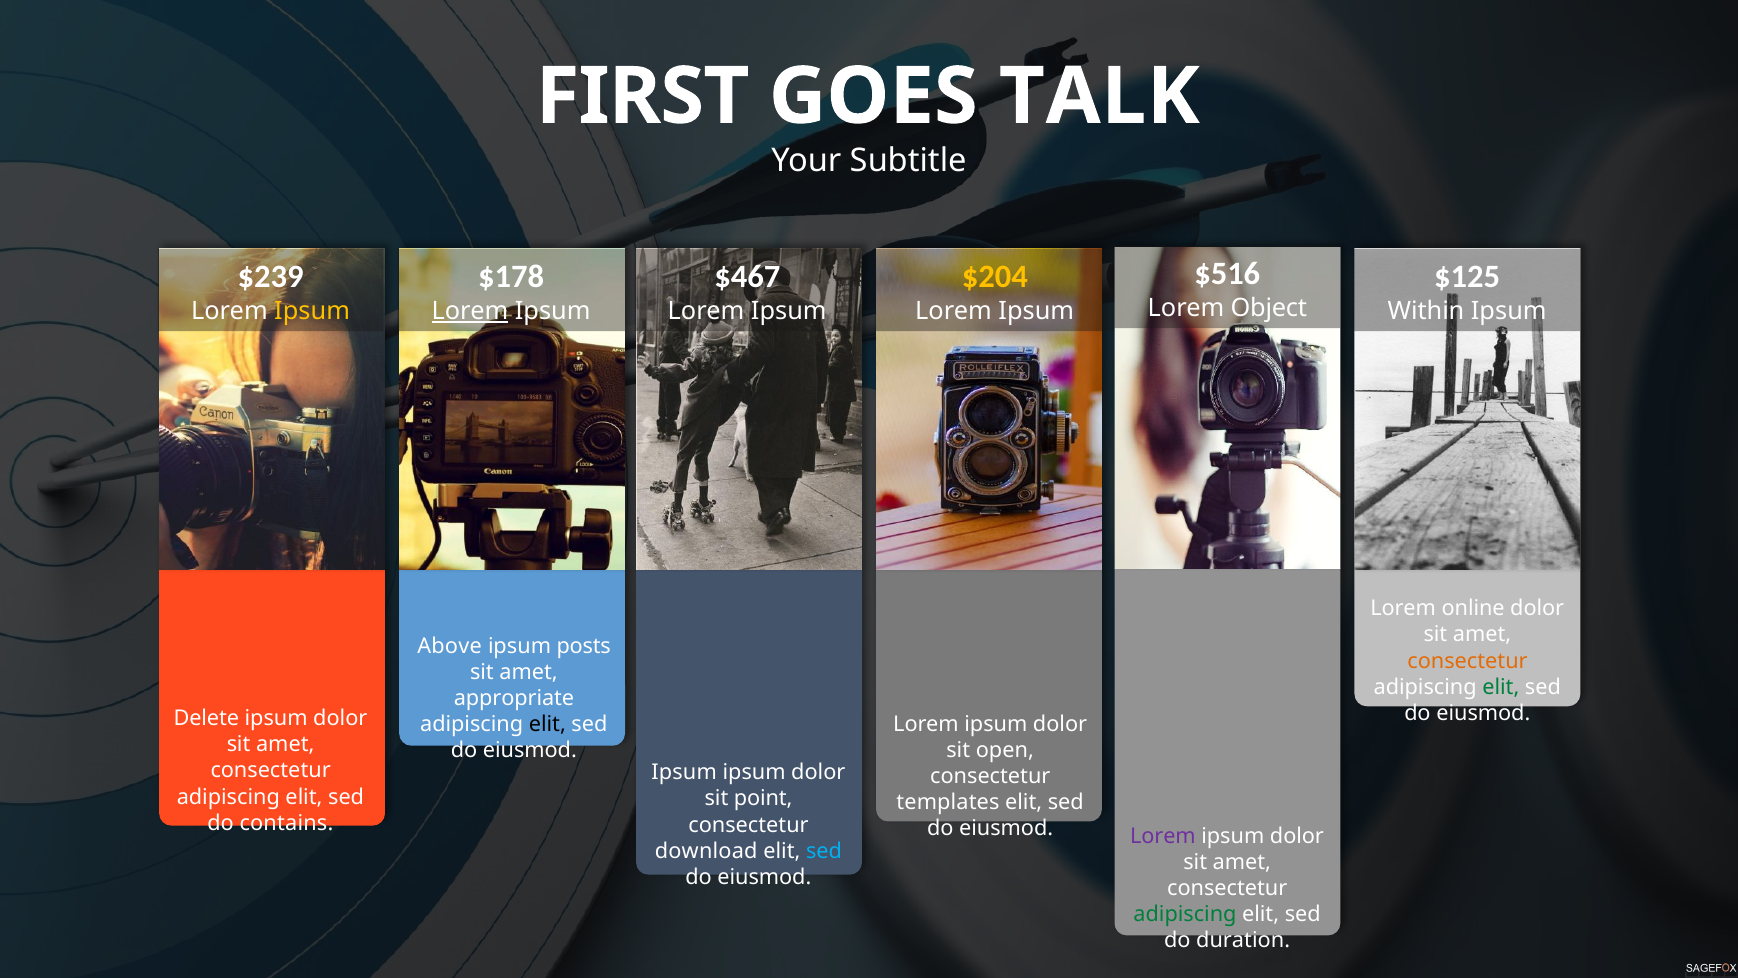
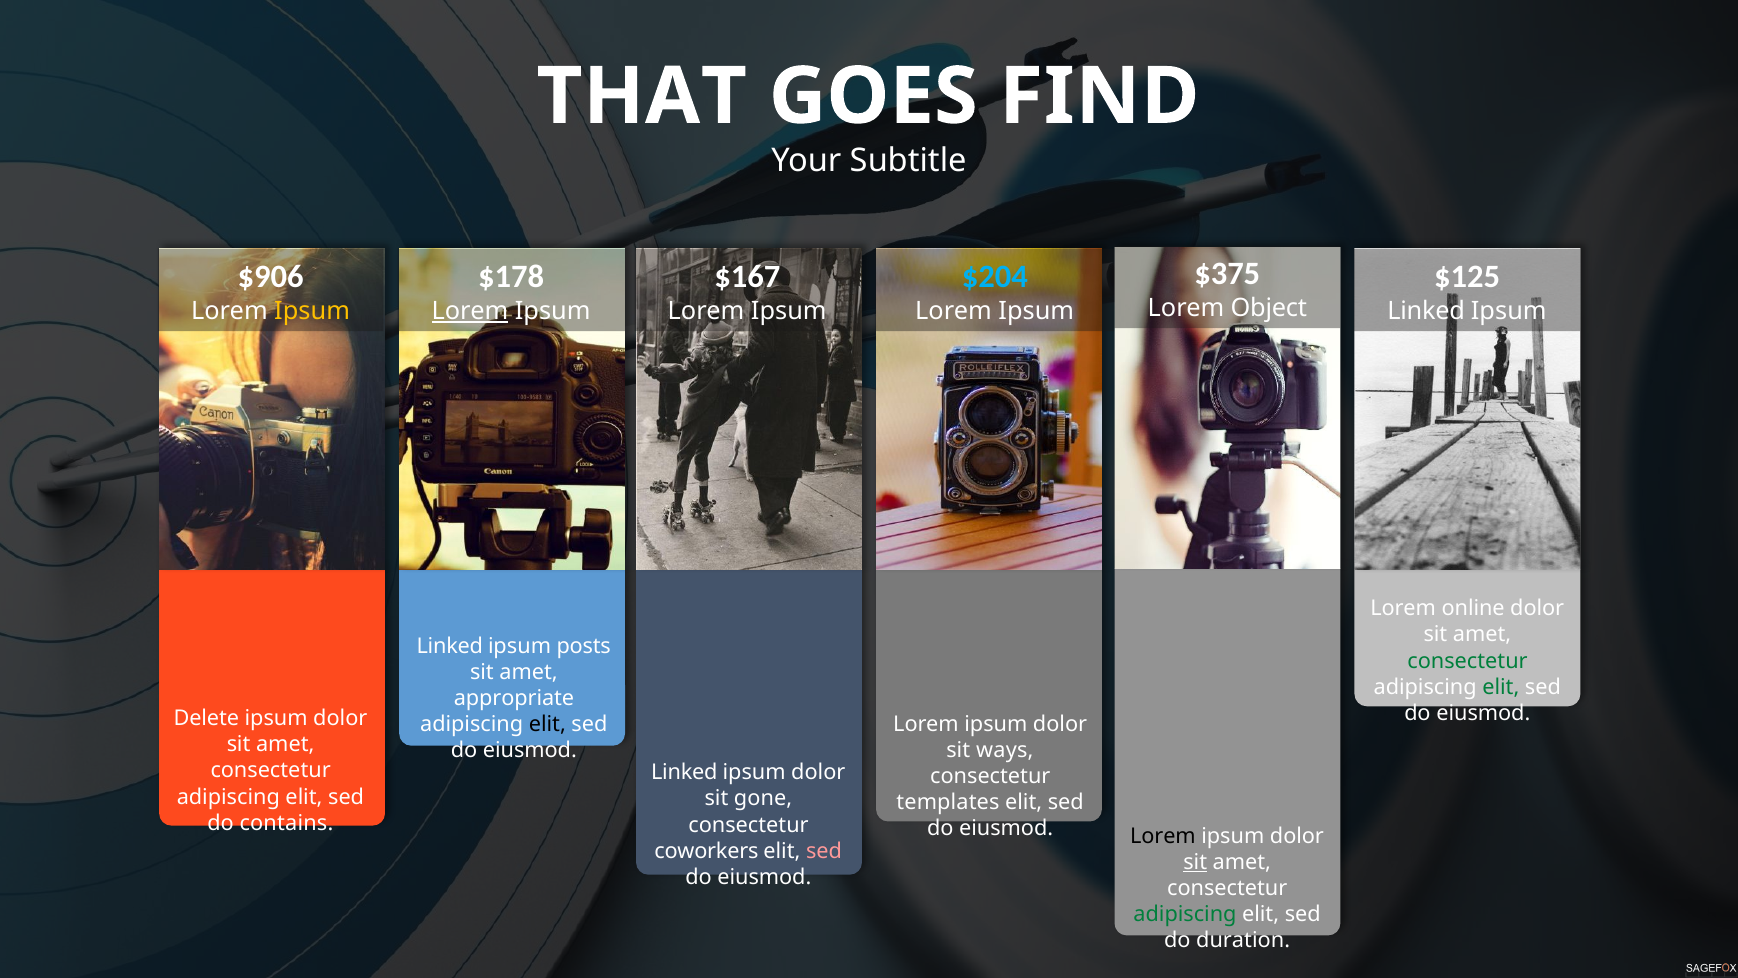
FIRST: FIRST -> THAT (642, 97)
TALK: TALK -> FIND (1099, 97)
$516: $516 -> $375 (1227, 274)
$239: $239 -> $906 (271, 277)
$467: $467 -> $167 (747, 277)
$204 colour: yellow -> light blue (995, 277)
Within: Within -> Linked (1426, 311)
Above: Above -> Linked (450, 646)
consectetur colour: orange -> green (1467, 661)
open: open -> ways (1005, 750)
Ipsum: Ipsum -> Linked (684, 772)
point: point -> gone (763, 798)
Lorem colour: purple -> black (1163, 836)
download: download -> coworkers (706, 851)
sed colour: light blue -> pink (824, 851)
sit underline: none -> present (1195, 862)
